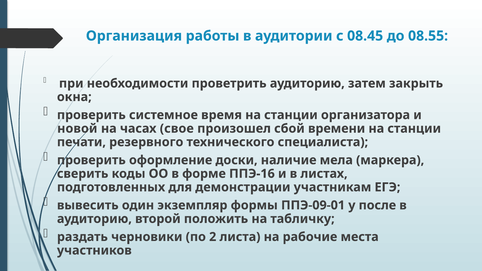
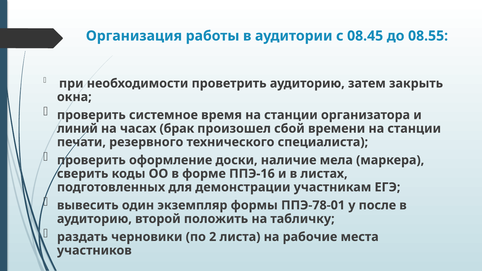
новой: новой -> линий (77, 129)
свое: свое -> брак (177, 129)
ППЭ-09-01: ППЭ-09-01 -> ППЭ-78-01 (313, 205)
